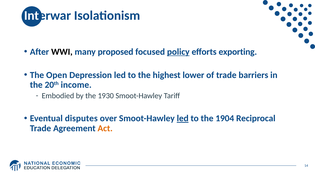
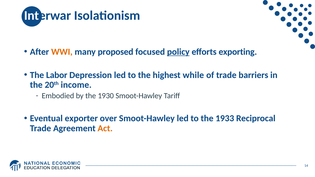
WWI colour: black -> orange (62, 52)
Open: Open -> Labor (57, 75)
lower: lower -> while (193, 75)
disputes: disputes -> exporter (81, 119)
led underline: present -> none (183, 119)
1904: 1904 -> 1933 (225, 119)
